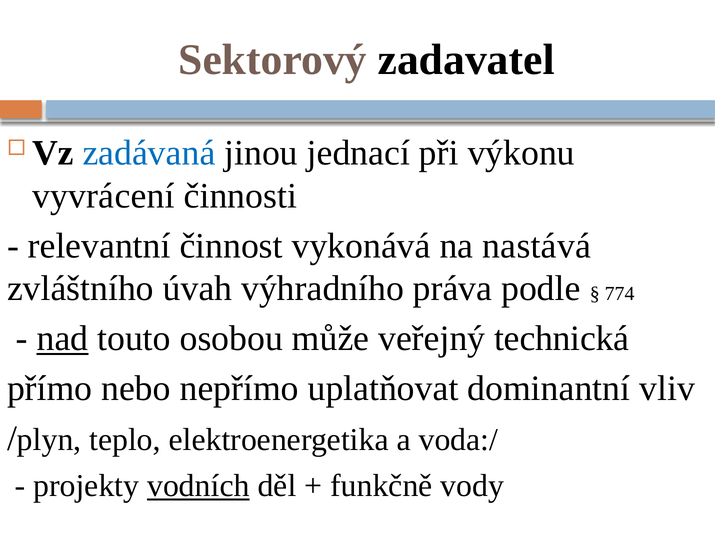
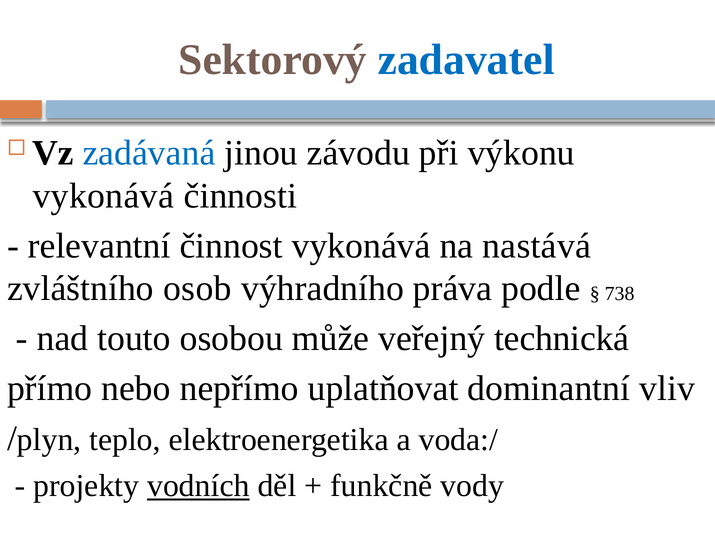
zadavatel colour: black -> blue (466, 60)
jednací: jednací -> závodu (358, 153)
vyvrácení: vyvrácení -> vykonává (103, 195)
úvah: úvah -> osob (197, 288)
774: 774 -> 738 (620, 293)
nad underline: present -> none (63, 338)
